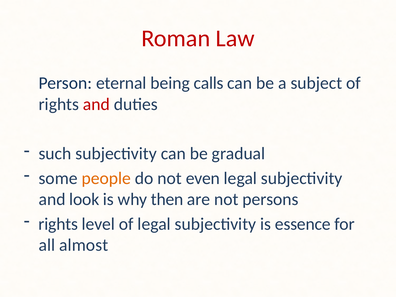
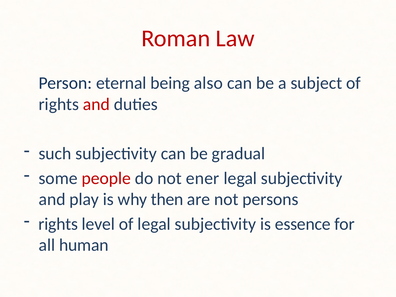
calls: calls -> also (208, 83)
people colour: orange -> red (106, 178)
even: even -> ener (203, 178)
look: look -> play (84, 199)
almost: almost -> human (84, 245)
